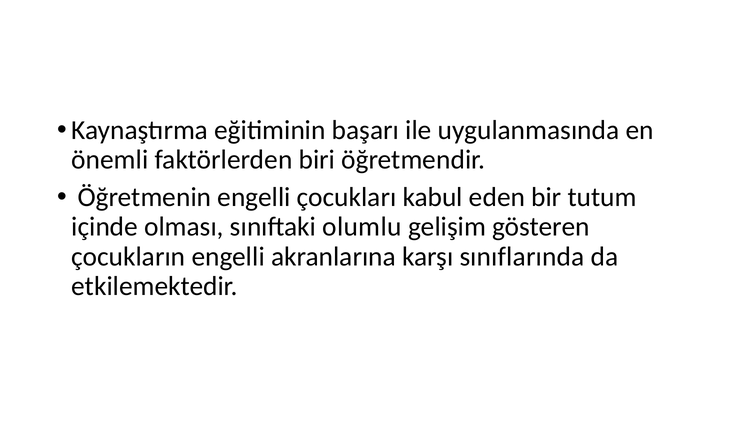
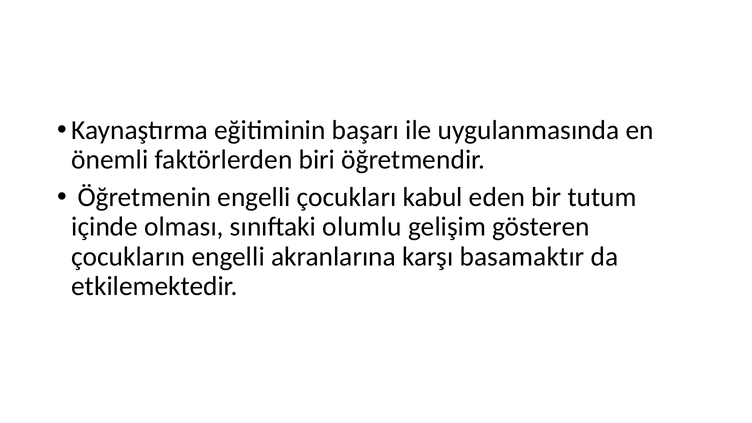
sınıflarında: sınıflarında -> basamaktır (522, 256)
